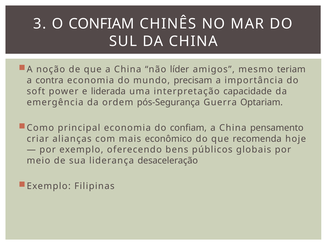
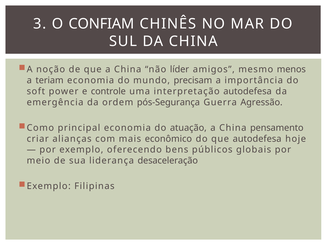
teriam: teriam -> menos (291, 69)
contra: contra -> teriam (50, 80)
liderada: liderada -> controle (108, 91)
interpretação capacidade: capacidade -> autodefesa (248, 91)
Optariam: Optariam -> Agressão (261, 102)
do confiam: confiam -> atuação (188, 127)
que recomenda: recomenda -> autodefesa (257, 138)
